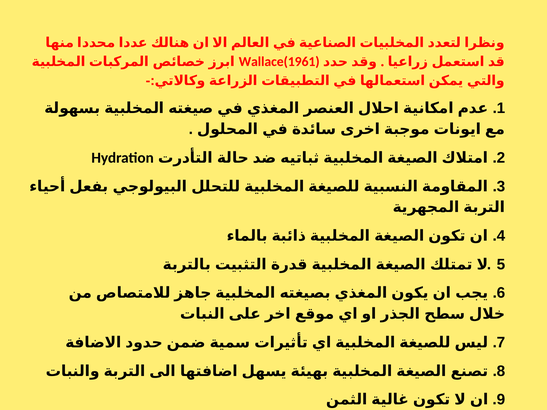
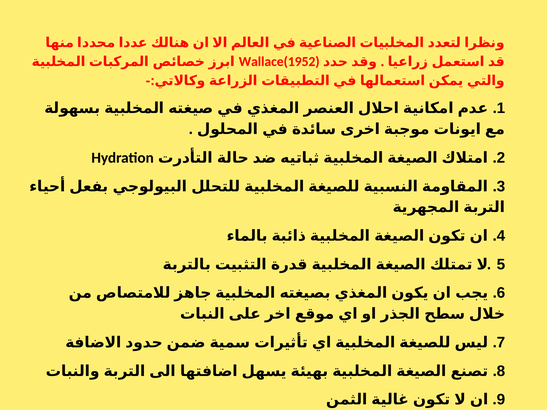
Wallace(1961: Wallace(1961 -> Wallace(1952 (279, 62)
